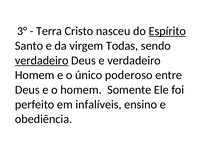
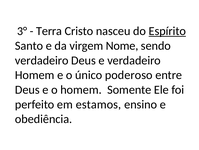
Todas: Todas -> Nome (122, 46)
verdadeiro underline: present -> none (42, 60)
infalíveis: infalíveis -> estamos (98, 104)
